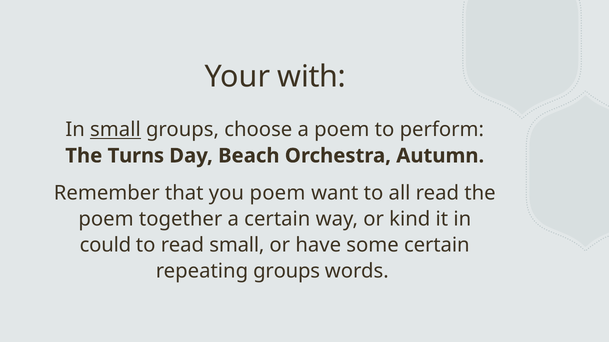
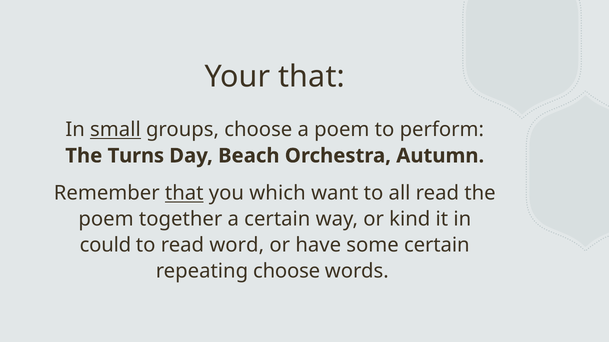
Your with: with -> that (311, 77)
that underline: none -> present (184, 193)
you poem: poem -> which (278, 193)
read small: small -> word (237, 246)
repeating groups: groups -> choose (287, 272)
